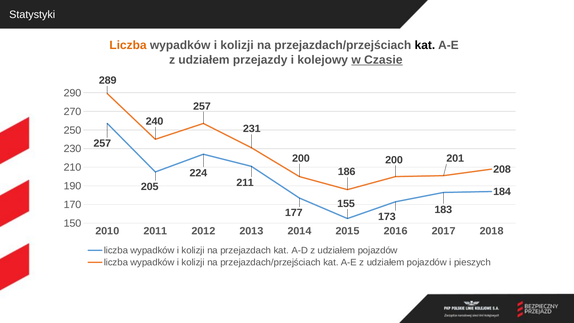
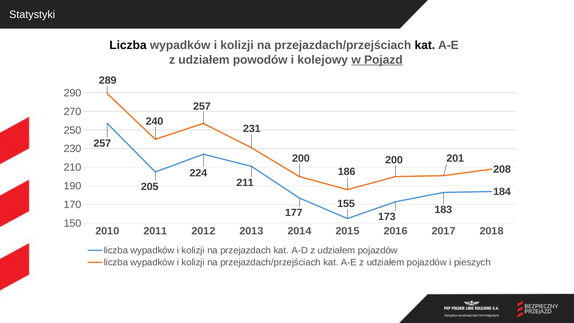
Liczba colour: orange -> black (128, 45)
przejazdy: przejazdy -> powodów (260, 60)
Czasie: Czasie -> Pojazd (383, 60)
